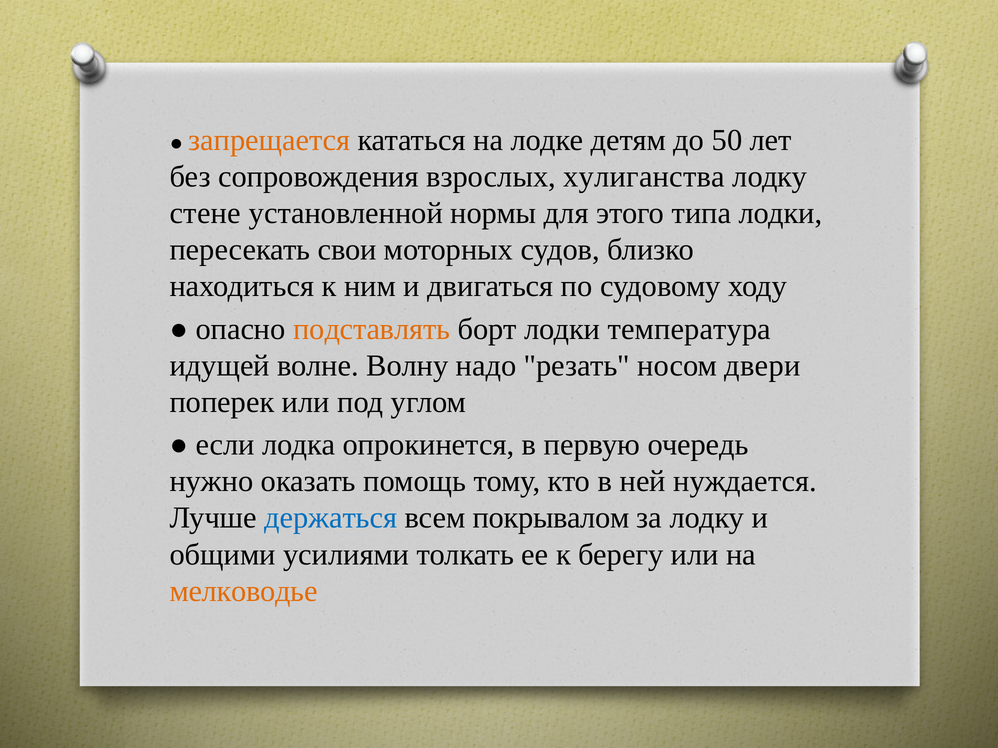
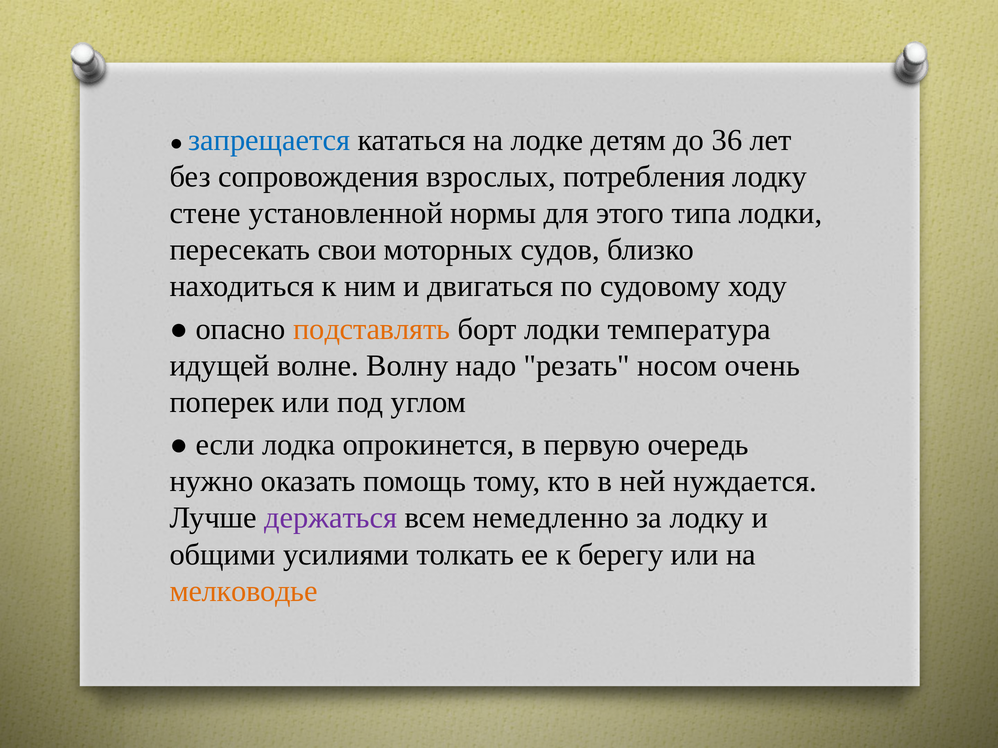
запрещается colour: orange -> blue (269, 140)
50: 50 -> 36 (727, 140)
хулиганства: хулиганства -> потребления (644, 177)
двери: двери -> очень (762, 366)
держаться colour: blue -> purple (331, 518)
покрывалом: покрывалом -> немедленно (551, 518)
